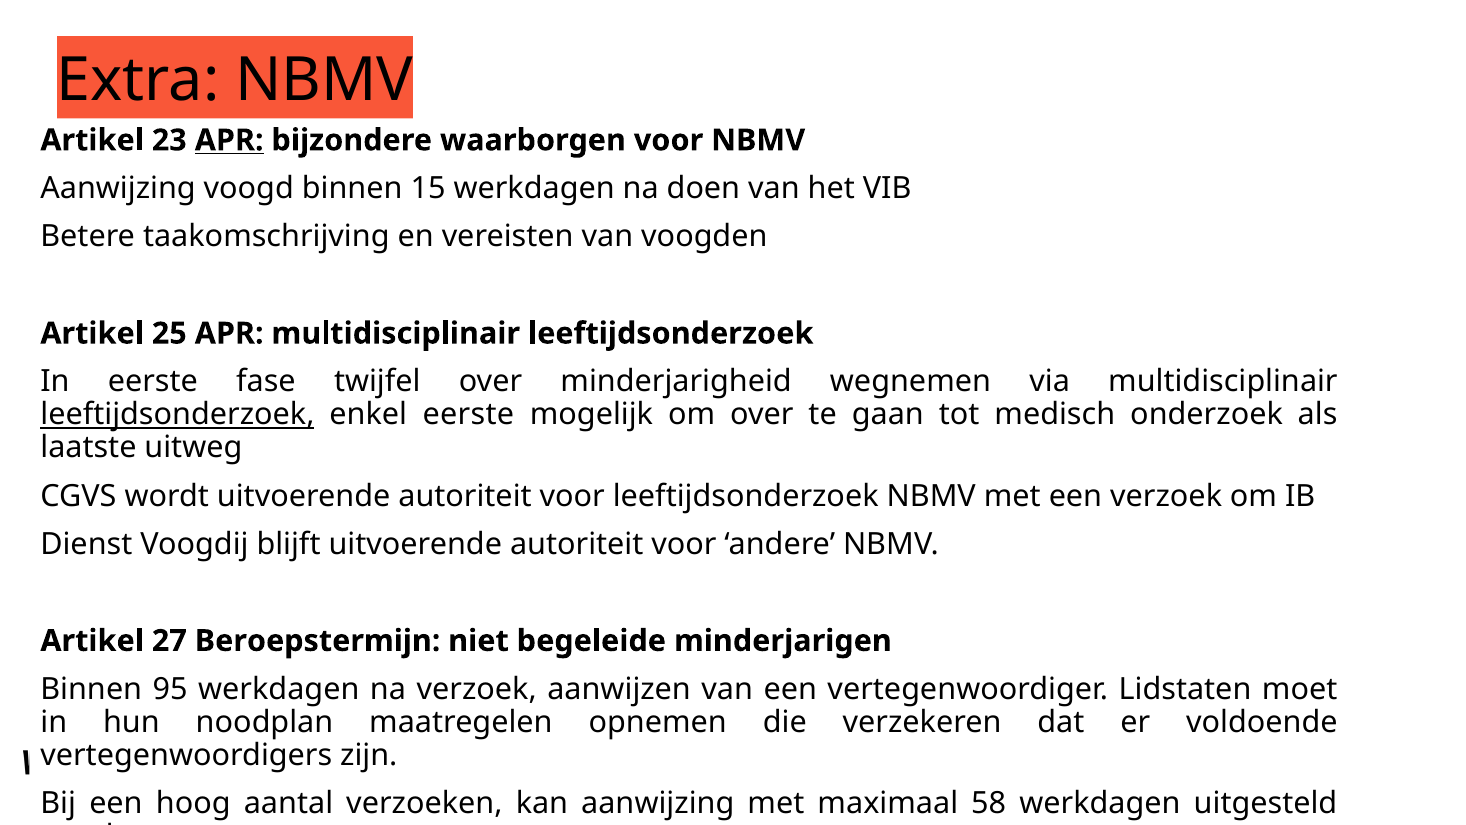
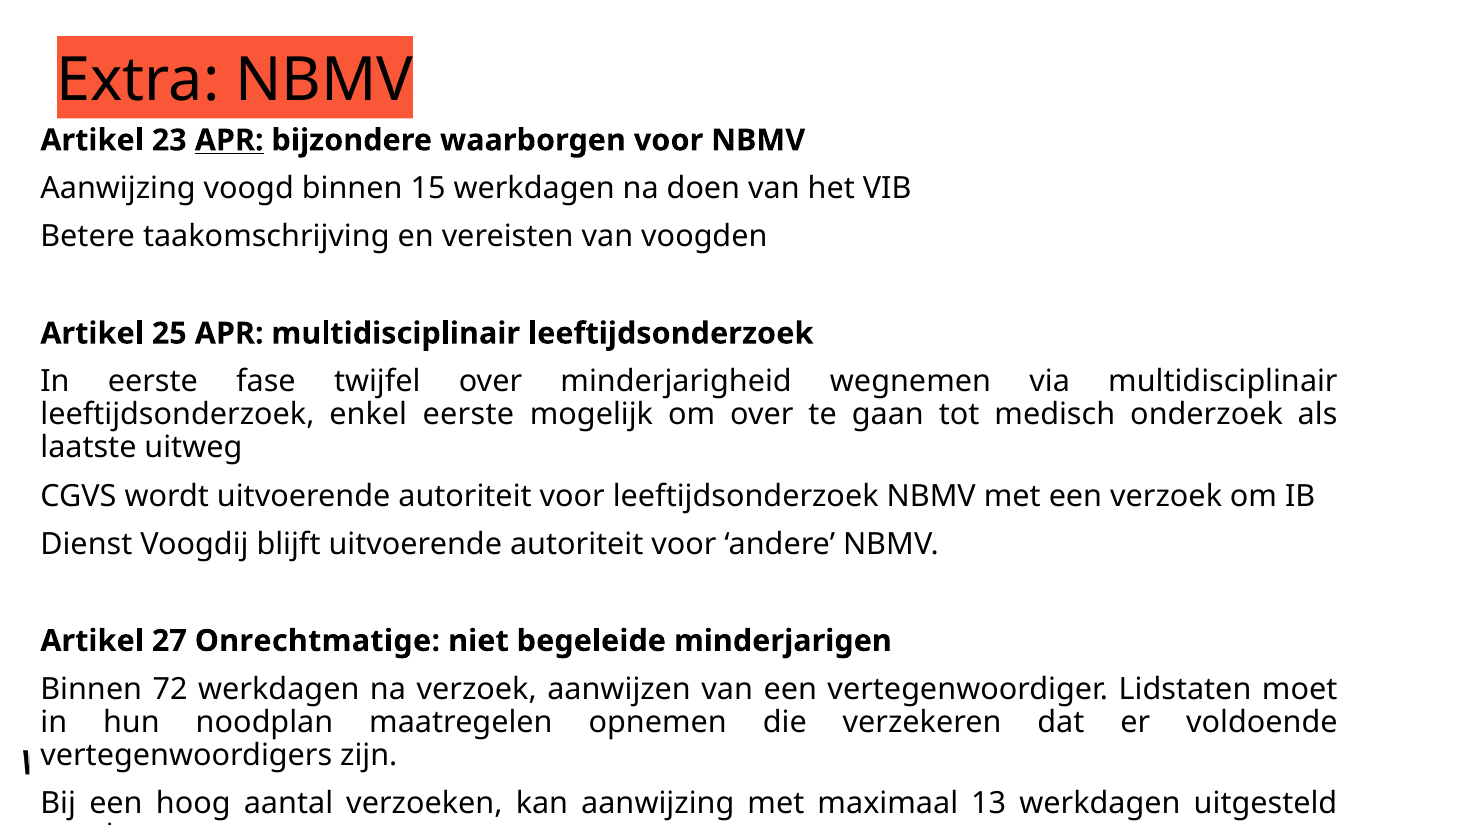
leeftijdsonderzoek underline: present -> none (177, 415)
Beroepstermijn: Beroepstermijn -> Onrechtmatige (317, 641)
95: 95 -> 72 (170, 689)
58: 58 -> 13 (989, 803)
